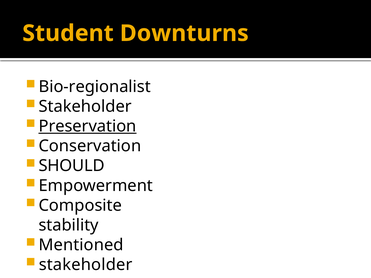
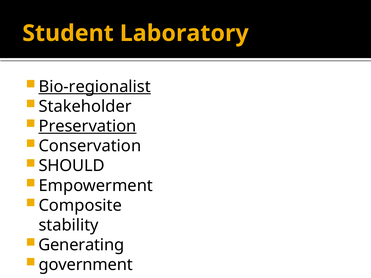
Downturns: Downturns -> Laboratory (184, 33)
Bio-regionalist underline: none -> present (95, 87)
Mentioned: Mentioned -> Generating (81, 245)
stakeholder: stakeholder -> government (86, 265)
